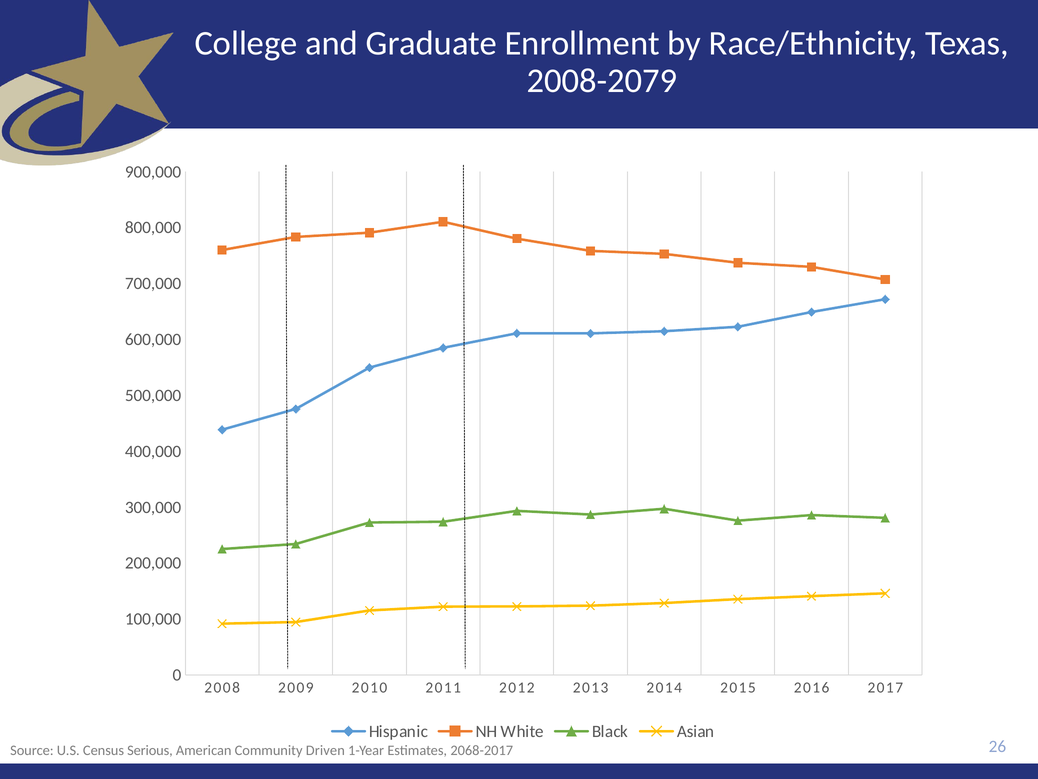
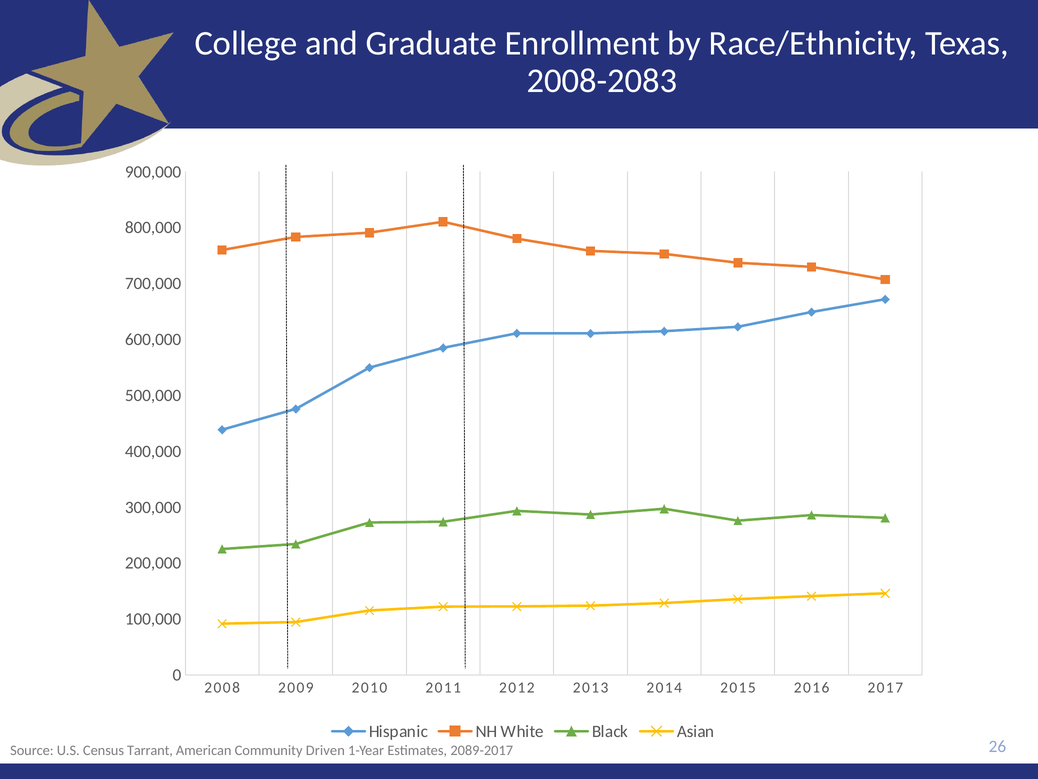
2008-2079: 2008-2079 -> 2008-2083 (602, 81)
Serious: Serious -> Tarrant (150, 750)
2068-2017: 2068-2017 -> 2089-2017 (482, 750)
